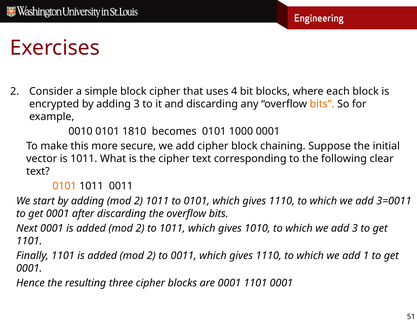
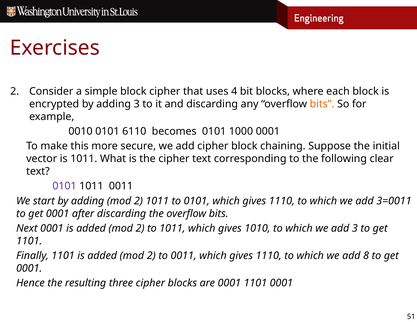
1810: 1810 -> 6110 (134, 132)
0101 colour: orange -> purple (65, 186)
1: 1 -> 8 (366, 256)
